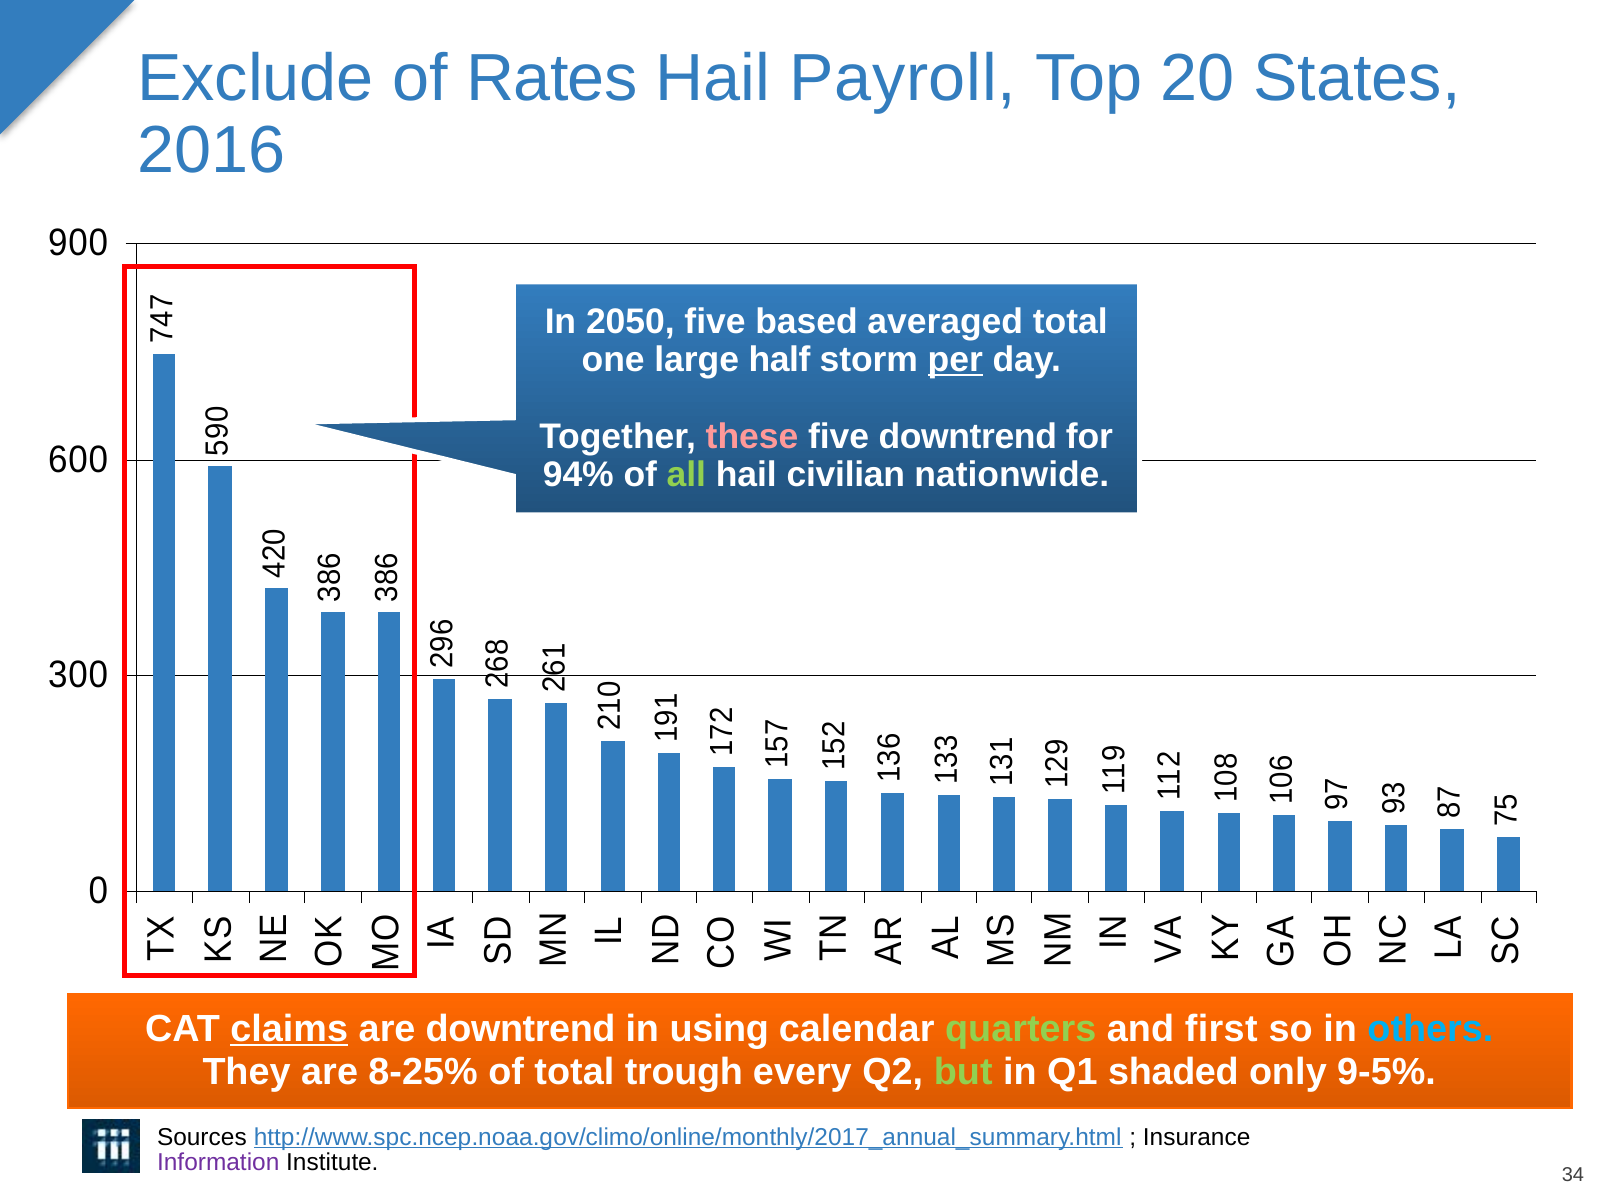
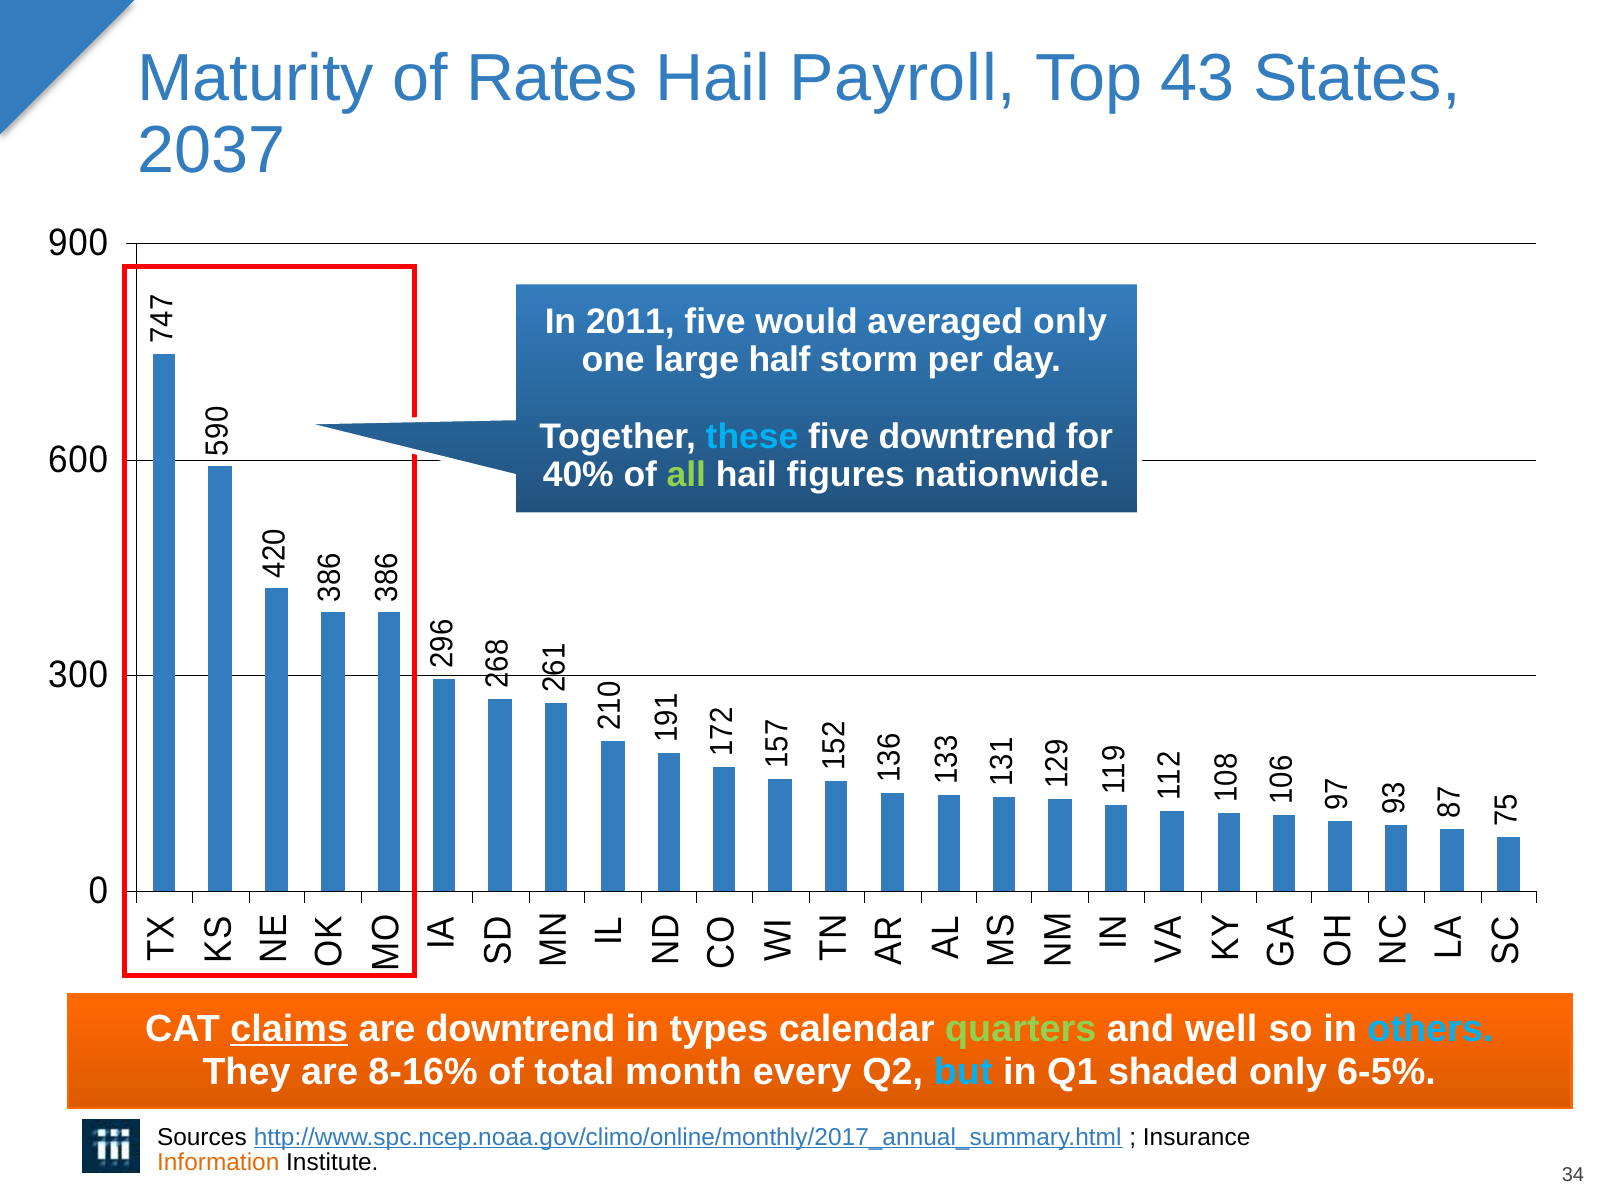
Exclude: Exclude -> Maturity (256, 78)
20: 20 -> 43 (1198, 78)
2016: 2016 -> 2037 (211, 150)
2050: 2050 -> 2011 (630, 322)
based: based -> would (807, 322)
averaged total: total -> only (1070, 322)
per underline: present -> none (955, 360)
these colour: pink -> light blue (752, 437)
94%: 94% -> 40% (578, 475)
civilian: civilian -> figures (846, 475)
using: using -> types (719, 1029)
first: first -> well (1221, 1029)
8-25%: 8-25% -> 8-16% (423, 1072)
trough: trough -> month (684, 1072)
but colour: light green -> light blue (963, 1072)
9-5%: 9-5% -> 6-5% (1387, 1072)
Information colour: purple -> orange (218, 1162)
